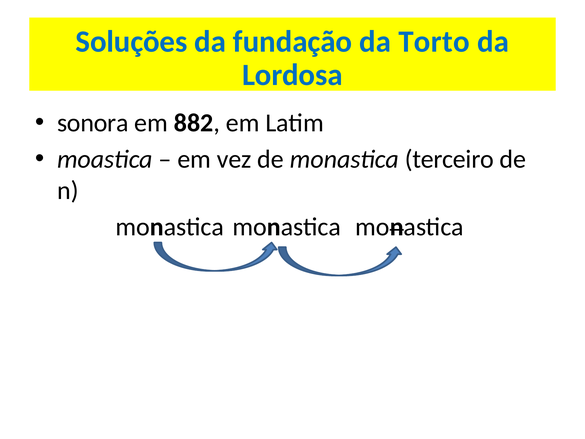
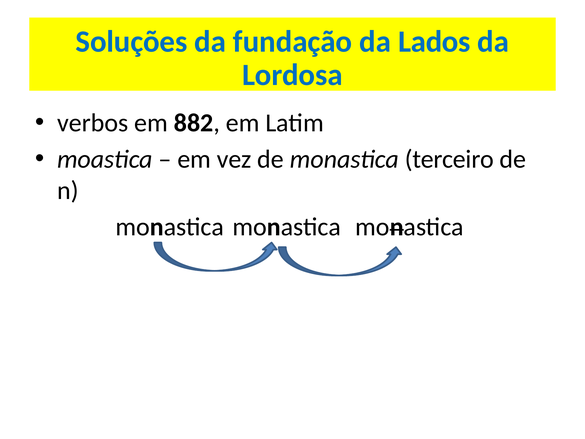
Torto: Torto -> Lados (434, 41)
sonora: sonora -> verbos (93, 123)
